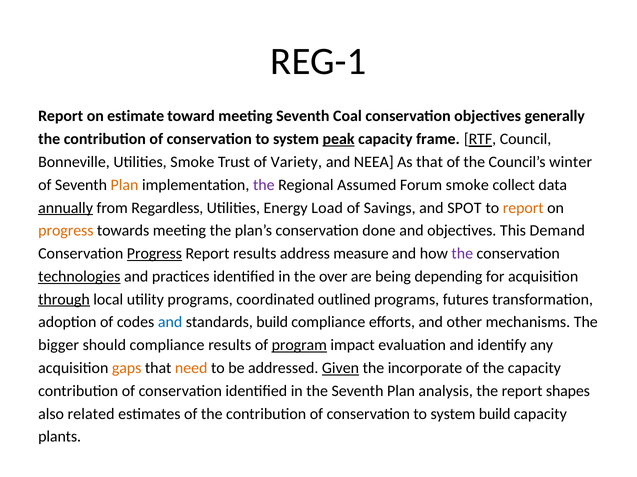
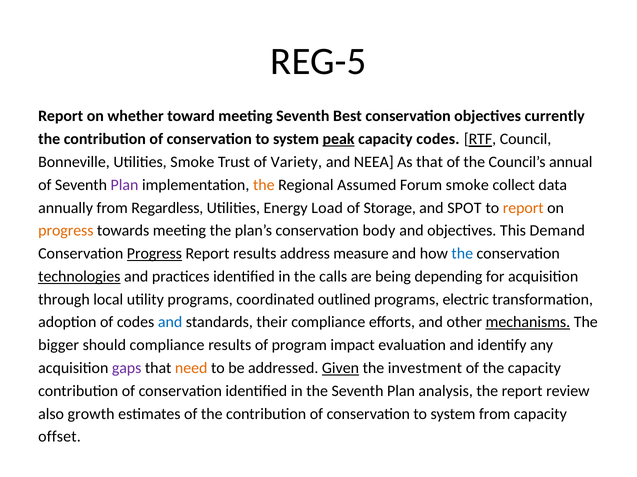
REG-1: REG-1 -> REG-5 (318, 62)
estimate: estimate -> whether (136, 116)
Coal: Coal -> Best (347, 116)
generally: generally -> currently (555, 116)
capacity frame: frame -> codes (438, 139)
winter: winter -> annual (571, 162)
Plan colour: orange -> purple (124, 185)
the colour: purple -> orange (264, 185)
annually underline: present -> none (66, 208)
Savings: Savings -> Storage (390, 208)
done: done -> body (379, 231)
the colour: purple -> blue (462, 254)
over: over -> calls (333, 277)
through underline: present -> none (64, 300)
futures: futures -> electric (466, 300)
standards build: build -> their (272, 323)
mechanisms underline: none -> present (528, 323)
program underline: present -> none (299, 346)
gaps colour: orange -> purple (127, 369)
incorporate: incorporate -> investment (425, 369)
shapes: shapes -> review (568, 391)
related: related -> growth (91, 414)
system build: build -> from (495, 414)
plants: plants -> offset (60, 437)
